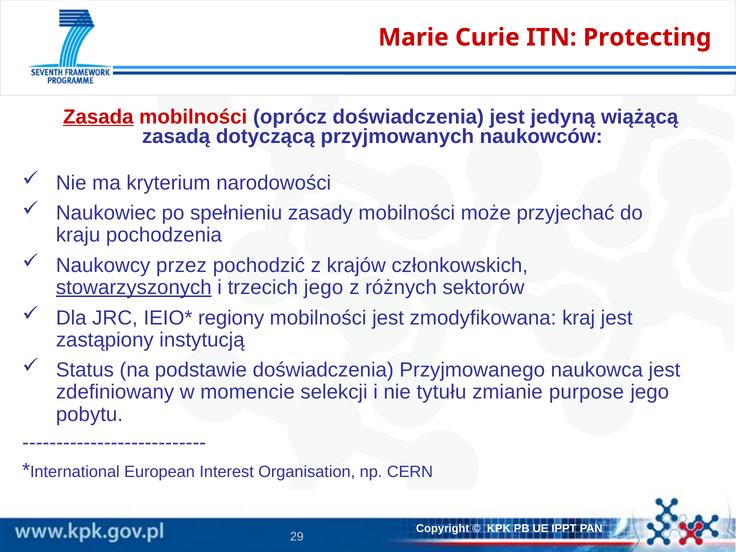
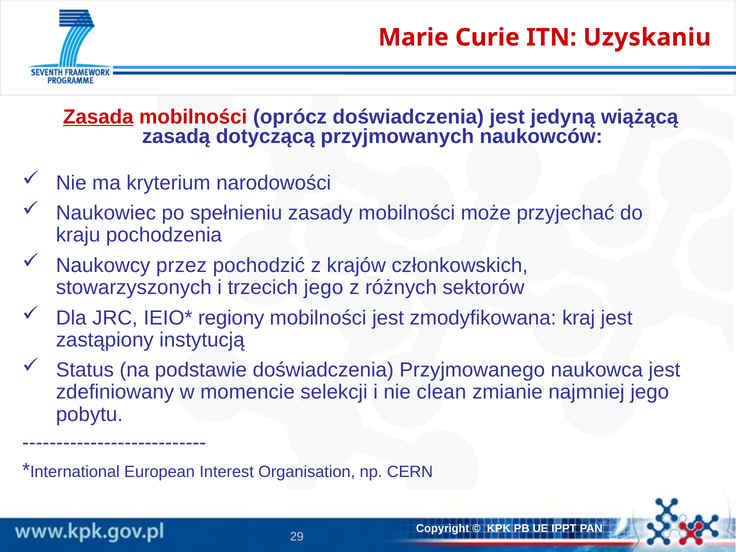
Protecting: Protecting -> Uzyskaniu (647, 37)
stowarzyszonych underline: present -> none (134, 288)
tytułu: tytułu -> clean (441, 392)
purpose: purpose -> najmniej (587, 392)
